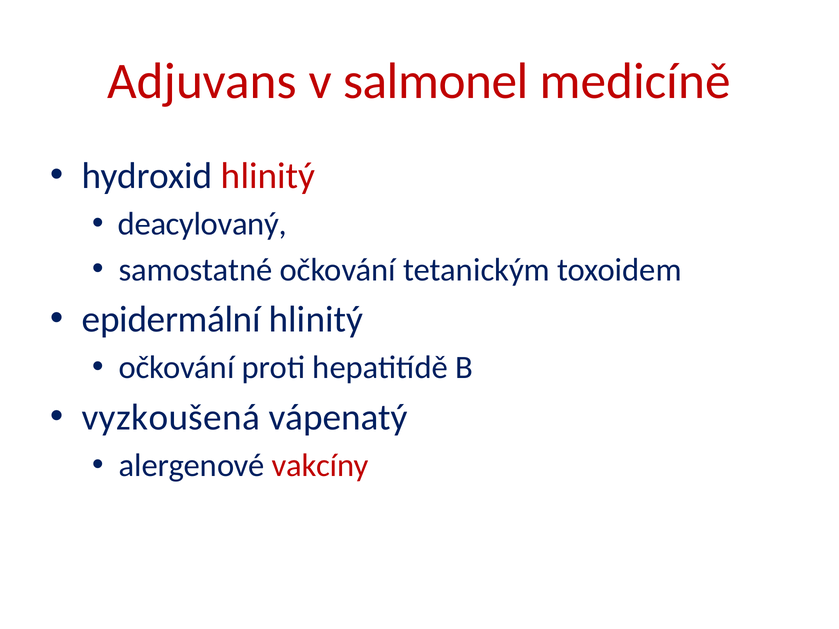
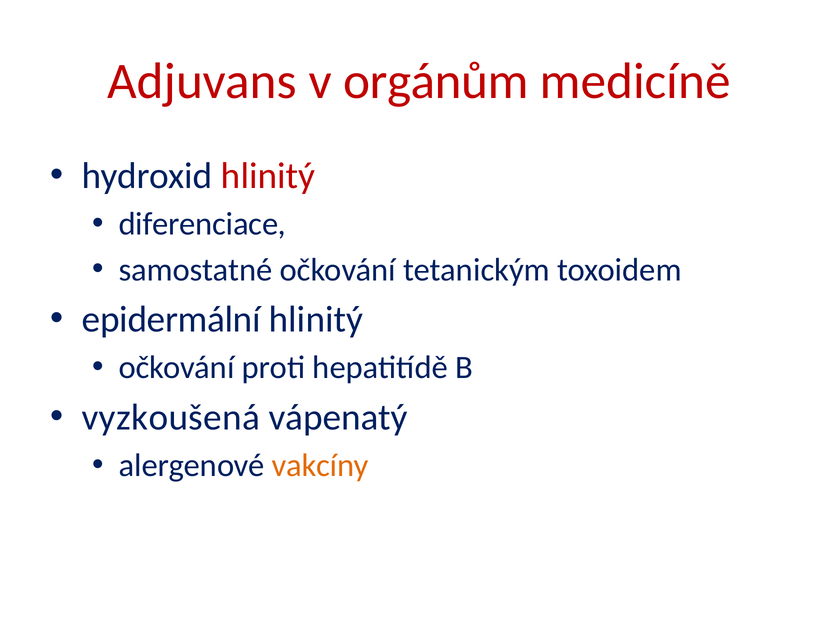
salmonel: salmonel -> orgánům (436, 81)
deacylovaný: deacylovaný -> diferenciace (202, 224)
vakcíny colour: red -> orange (320, 466)
